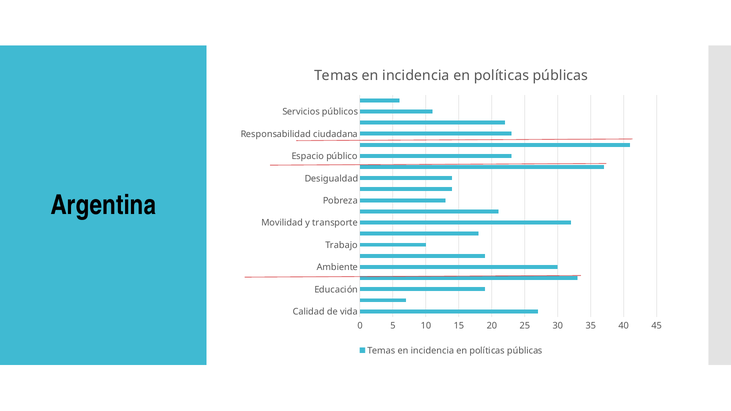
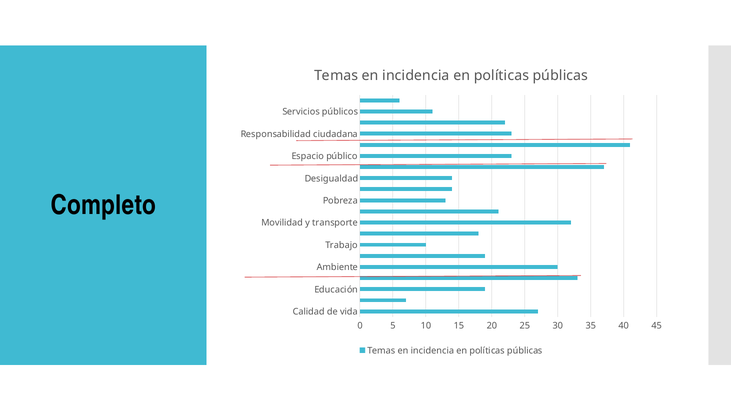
Argentina: Argentina -> Completo (103, 205)
